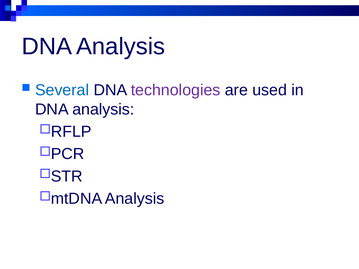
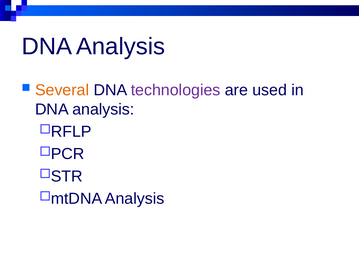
Several colour: blue -> orange (62, 90)
